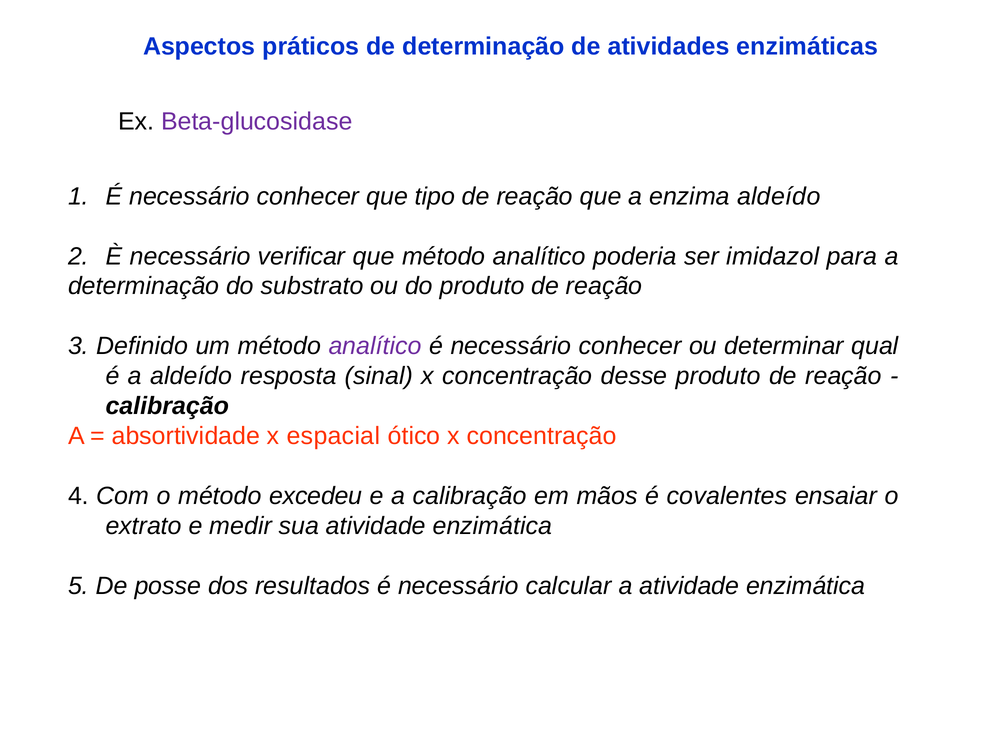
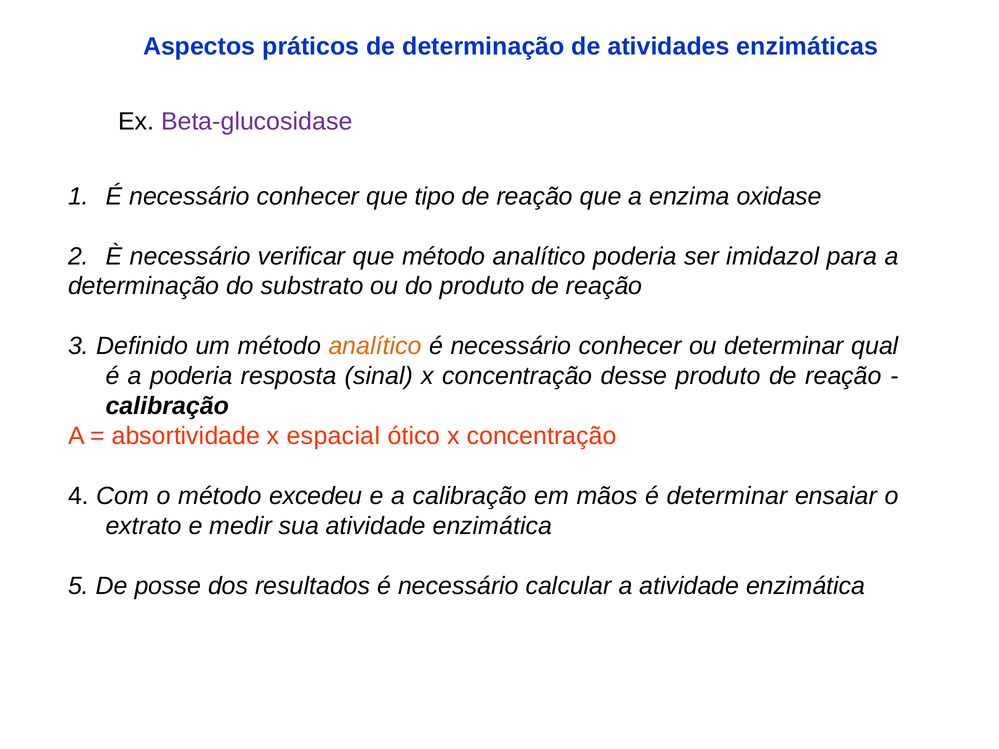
enzima aldeído: aldeído -> oxidase (779, 196)
analítico colour: purple -> orange (375, 346)
a aldeído: aldeído -> poderia (191, 376)
é covalentes: covalentes -> determinar (727, 496)
